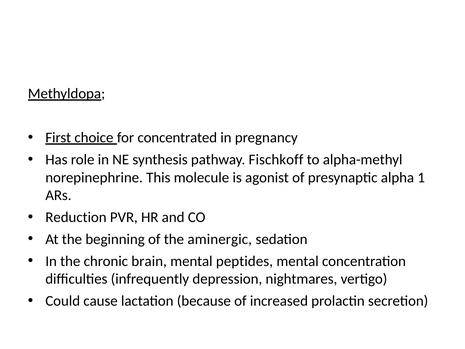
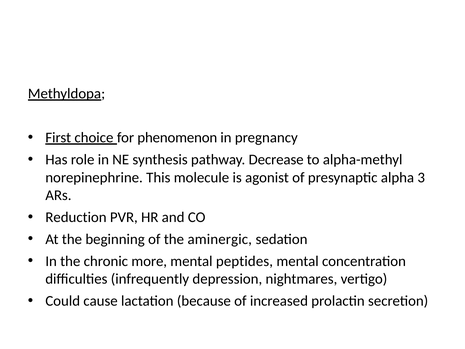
concentrated: concentrated -> phenomenon (177, 138)
Fischkoff: Fischkoff -> Decrease (276, 159)
1: 1 -> 3 (421, 177)
brain: brain -> more (149, 261)
